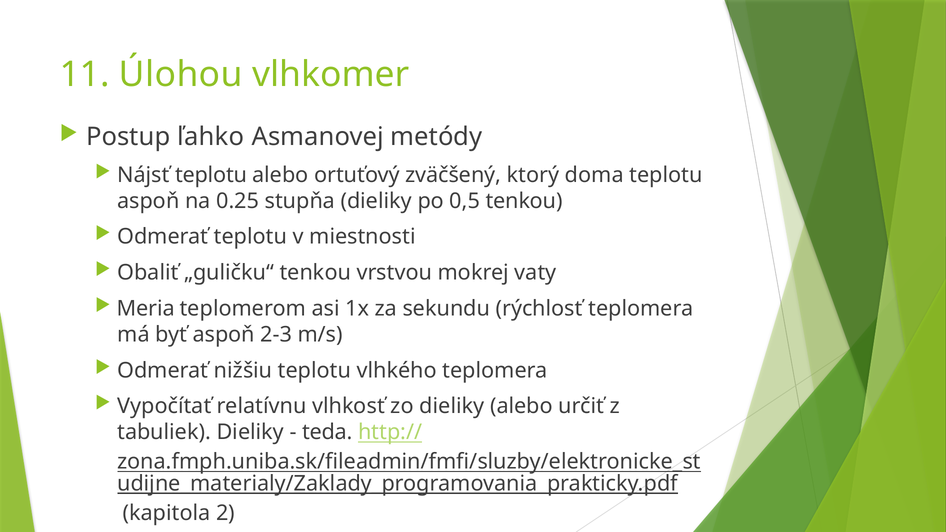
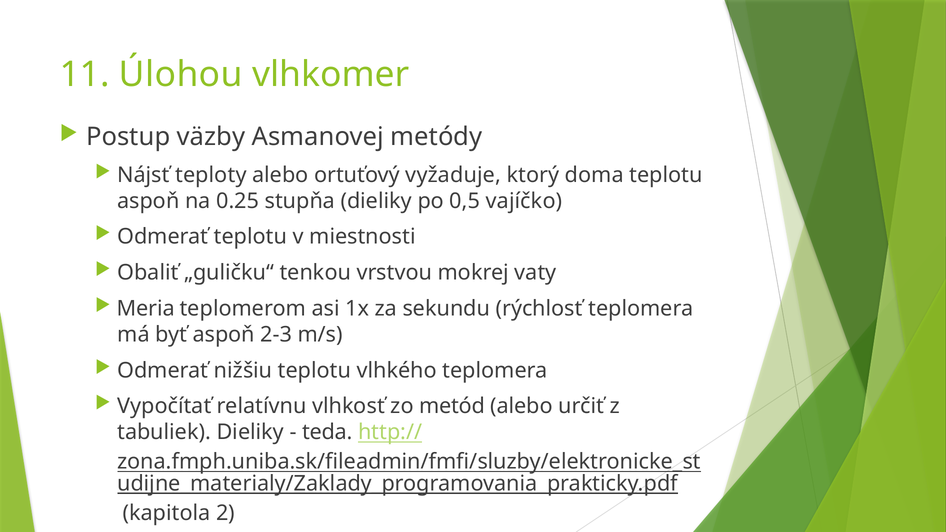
ľahko: ľahko -> väzby (211, 137)
Nájsť teplotu: teplotu -> teploty (211, 175)
zväčšený: zväčšený -> vyžaduje (453, 175)
0,5 tenkou: tenkou -> vajíčko (524, 201)
zo dieliky: dieliky -> metód (452, 406)
